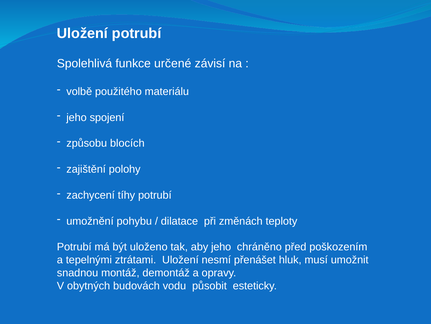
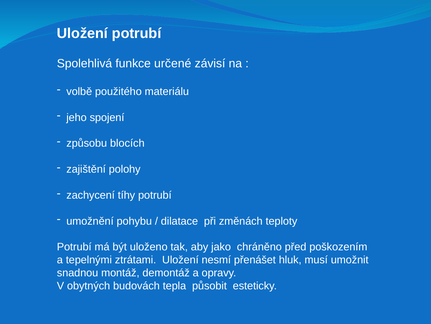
aby jeho: jeho -> jako (221, 246)
vodu: vodu -> tepla (174, 285)
